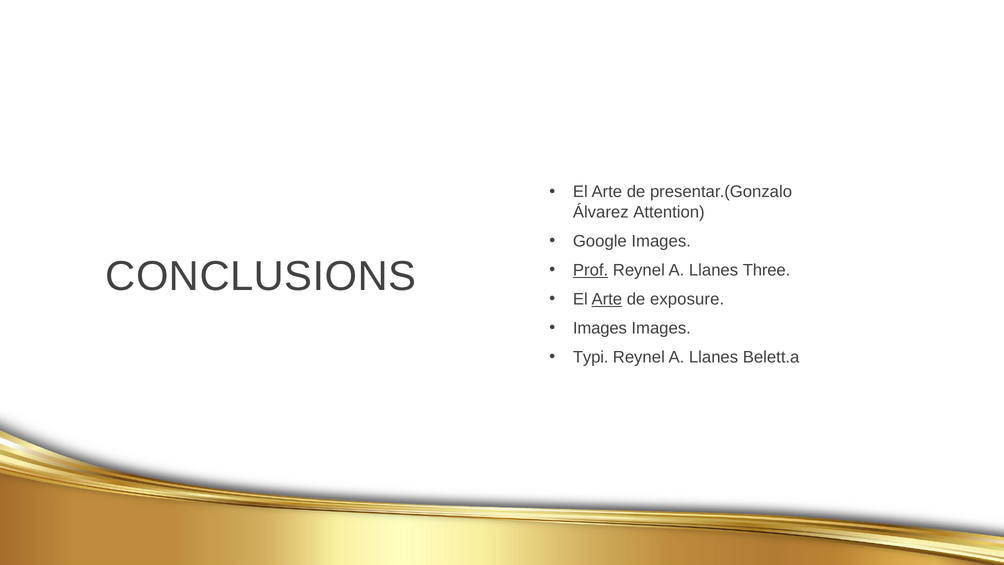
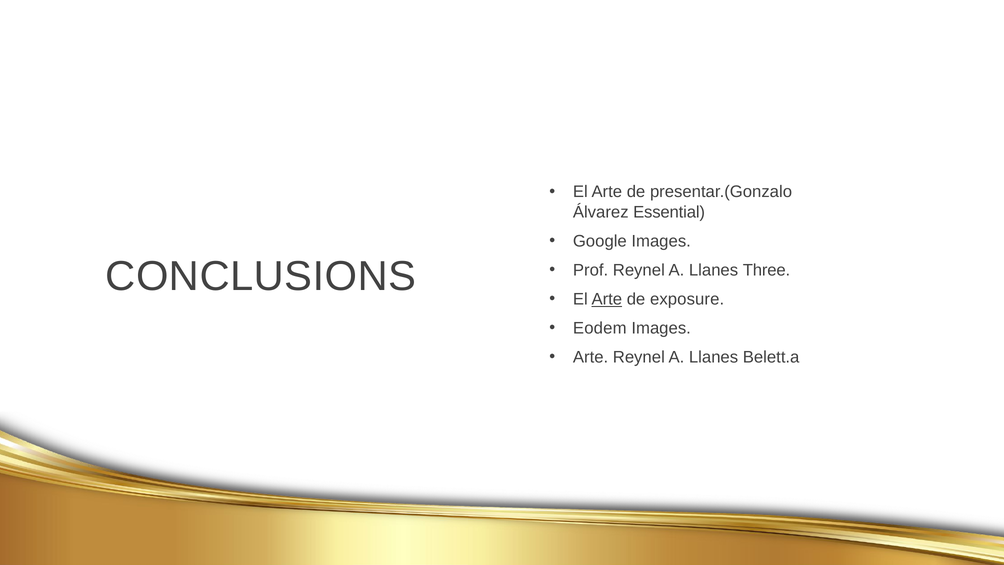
Attention: Attention -> Essential (669, 212)
Prof underline: present -> none (591, 270)
Images: Images -> Eodem (600, 328)
Typi: Typi -> Arte (591, 357)
